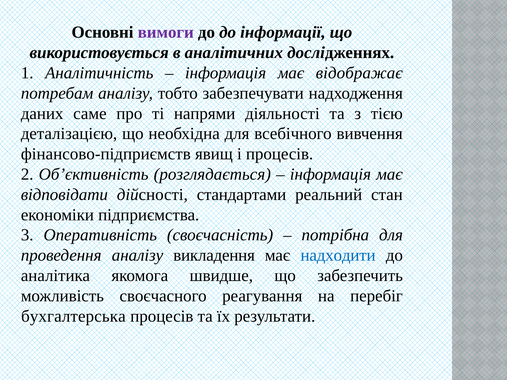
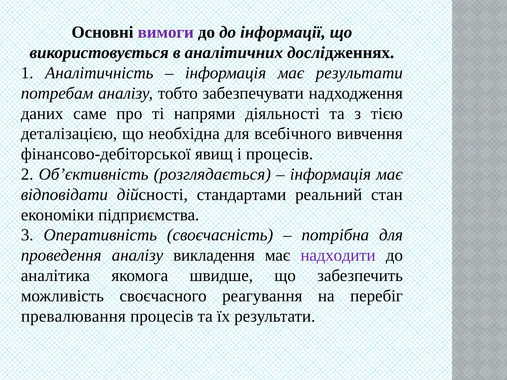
має відображає: відображає -> результати (359, 73)
фінансово-підприємств: фінансово-підприємств -> фінансово-дебіторської (106, 154)
надходити colour: blue -> purple (338, 256)
бухгалтерська: бухгалтерська -> превалювання (73, 316)
